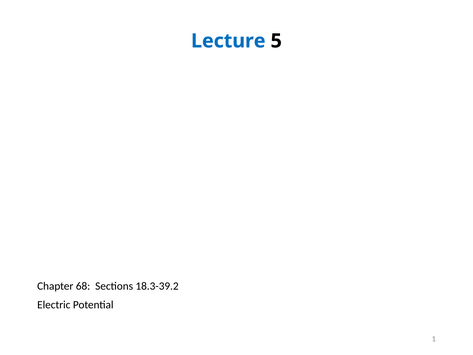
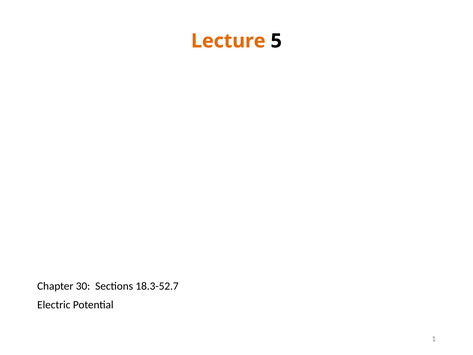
Lecture colour: blue -> orange (228, 41)
68: 68 -> 30 (83, 286)
18.3-39.2: 18.3-39.2 -> 18.3-52.7 (157, 286)
